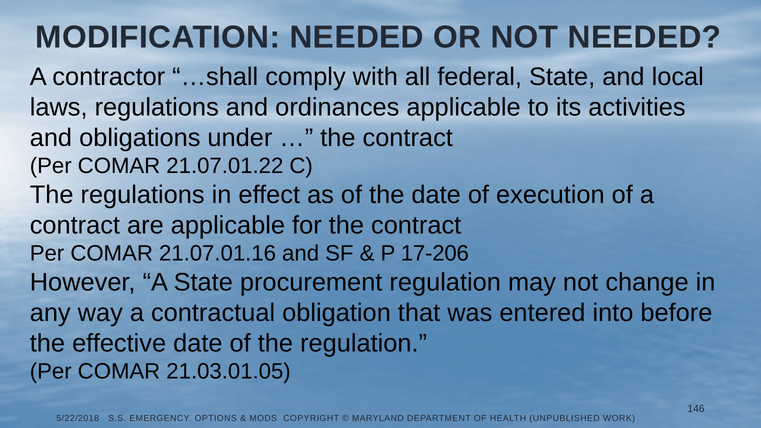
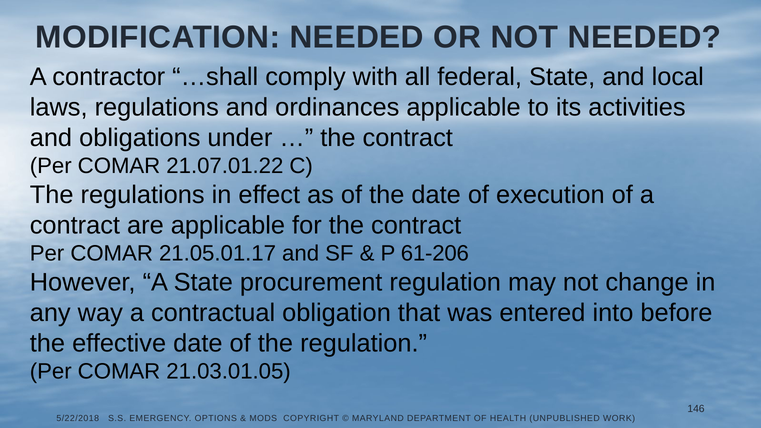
21.07.01.16: 21.07.01.16 -> 21.05.01.17 (218, 254)
17-206: 17-206 -> 61-206 (435, 254)
